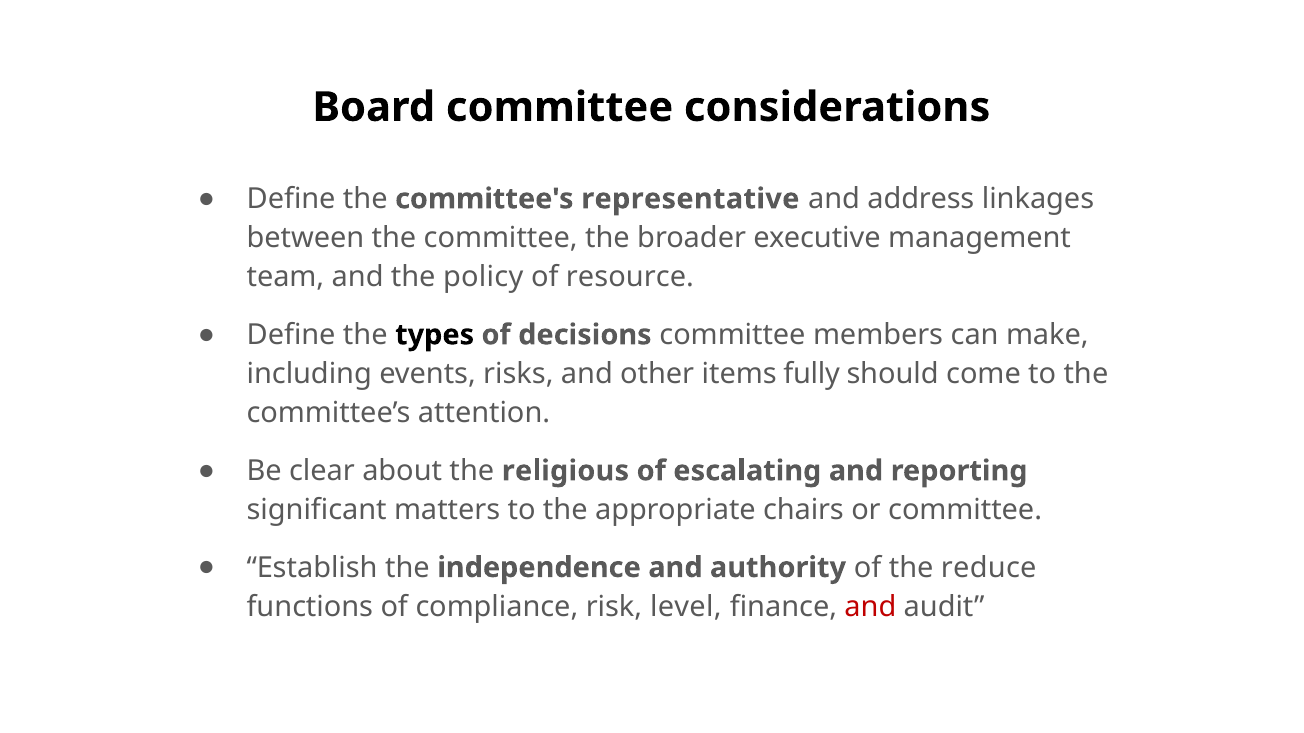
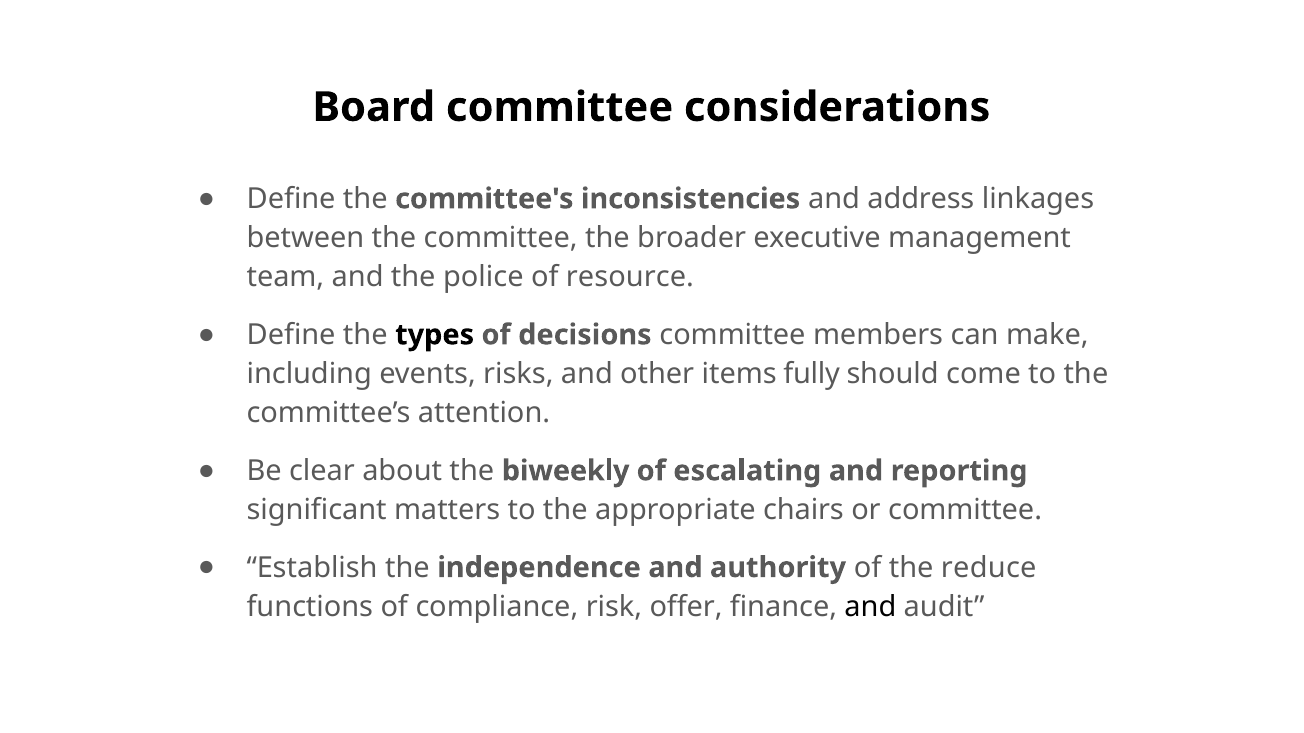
representative: representative -> inconsistencies (691, 199)
policy: policy -> police (483, 278)
religious: religious -> biweekly (566, 471)
level: level -> offer (686, 607)
and colour: red -> black (870, 607)
